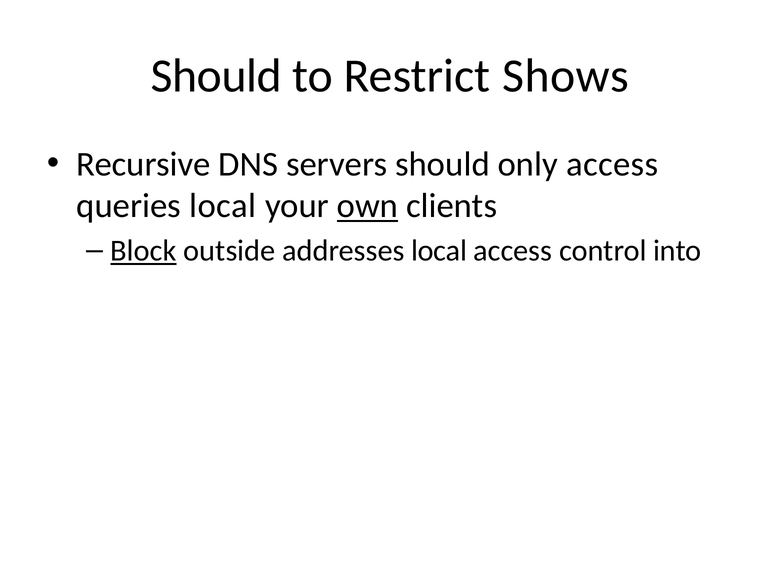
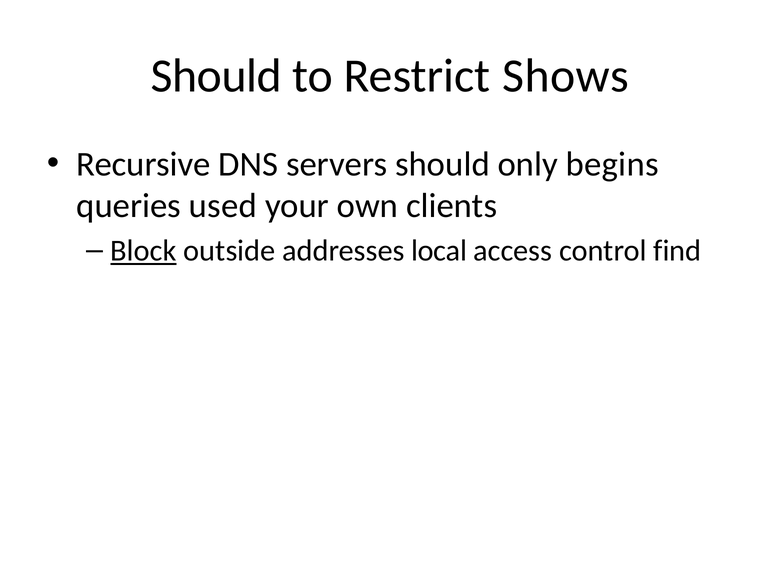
only access: access -> begins (612, 164)
queries local: local -> used (223, 206)
own underline: present -> none (368, 206)
into: into -> find (677, 251)
